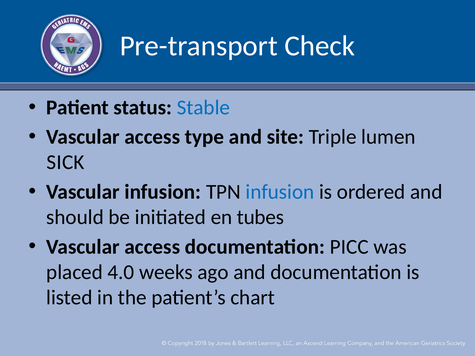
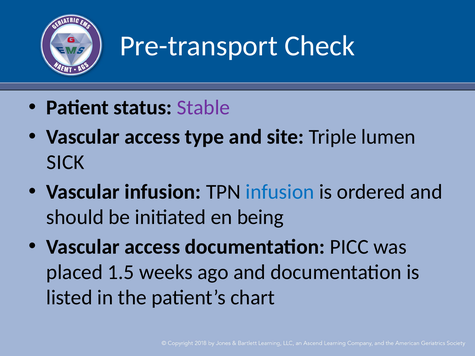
Stable colour: blue -> purple (203, 108)
tubes: tubes -> being (260, 217)
4.0: 4.0 -> 1.5 (121, 272)
